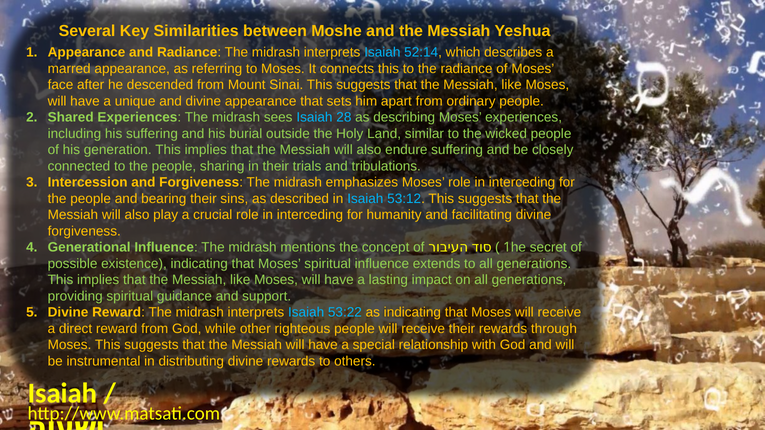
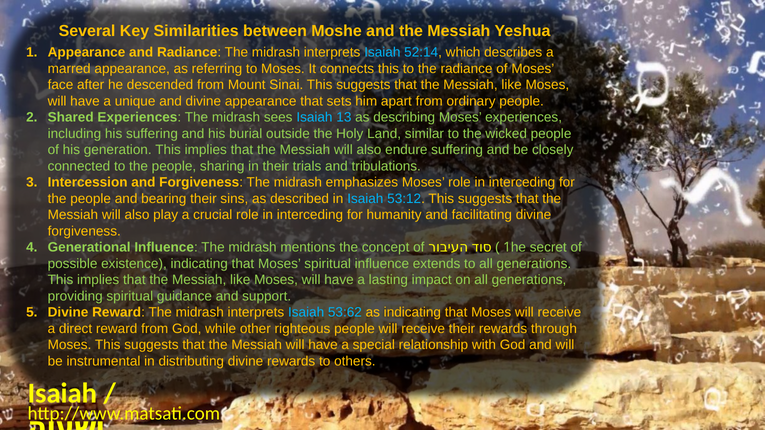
28: 28 -> 13 (344, 117)
53:22: 53:22 -> 53:62 (345, 313)
